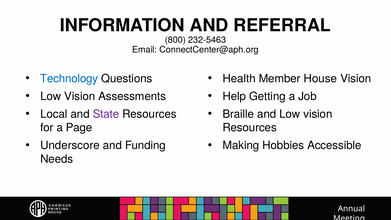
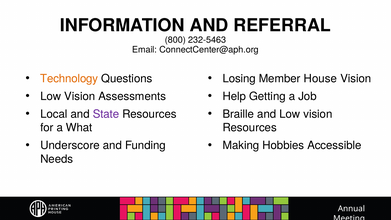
Technology colour: blue -> orange (69, 79)
Health: Health -> Losing (239, 79)
Page: Page -> What (79, 128)
